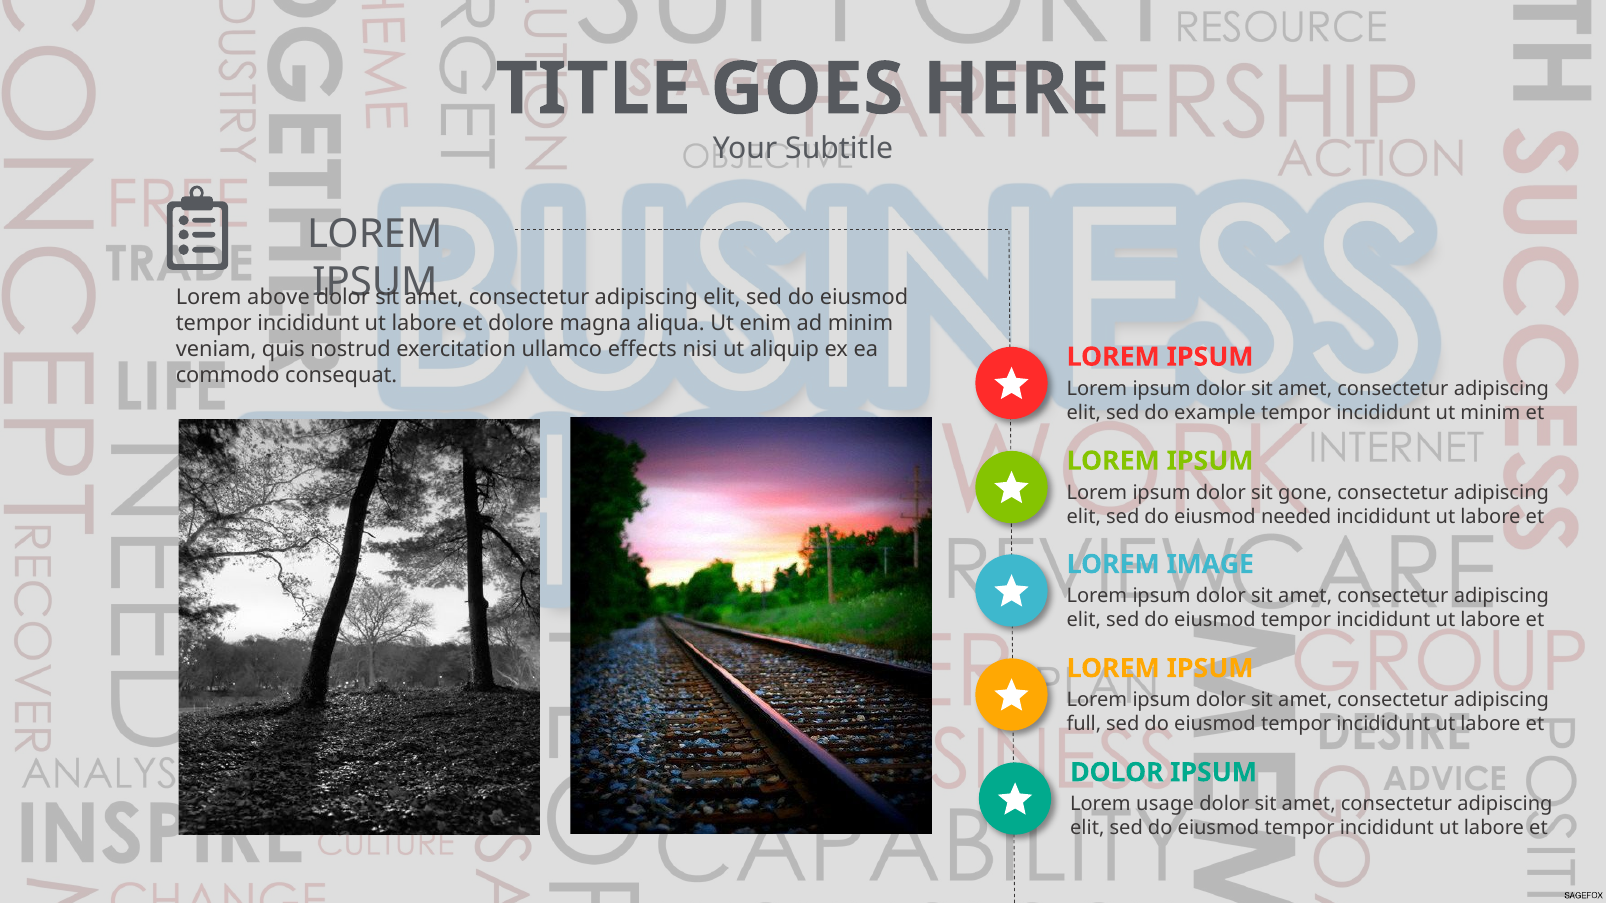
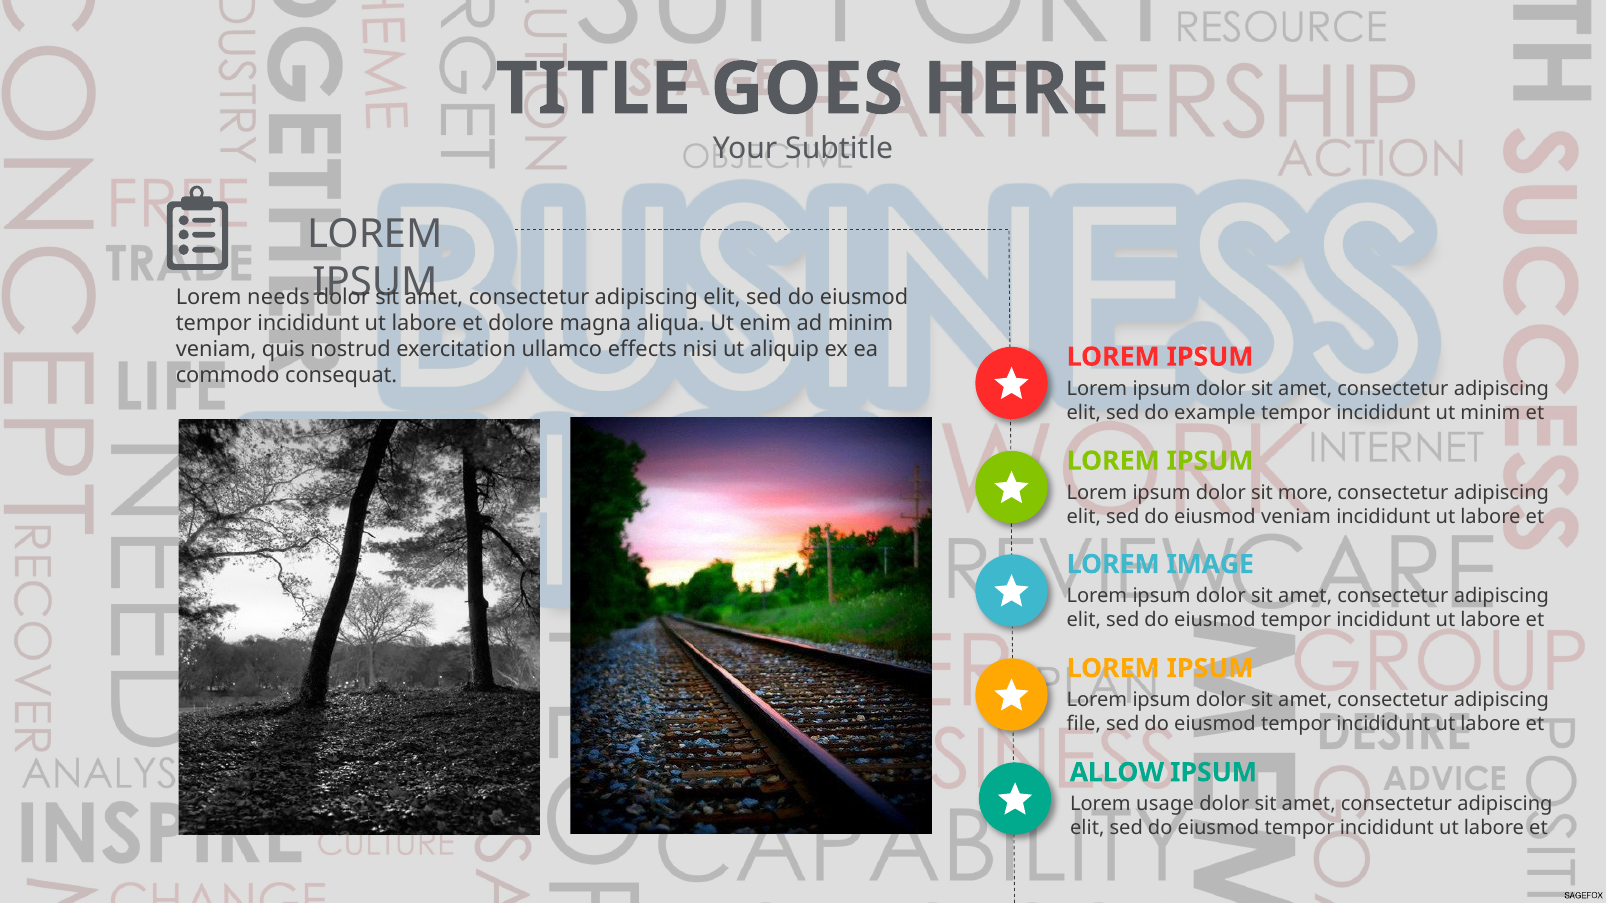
above: above -> needs (279, 297)
gone: gone -> more (1305, 493)
eiusmod needed: needed -> veniam (1296, 517)
full: full -> file (1084, 724)
DOLOR: DOLOR -> ALLOW (1117, 773)
